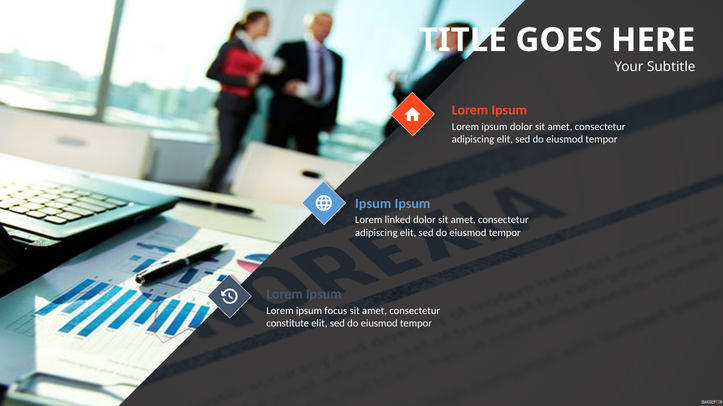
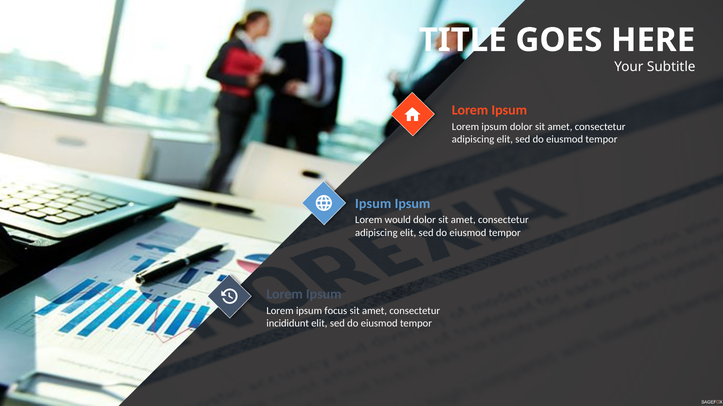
linked: linked -> would (398, 220)
constitute: constitute -> incididunt (288, 324)
